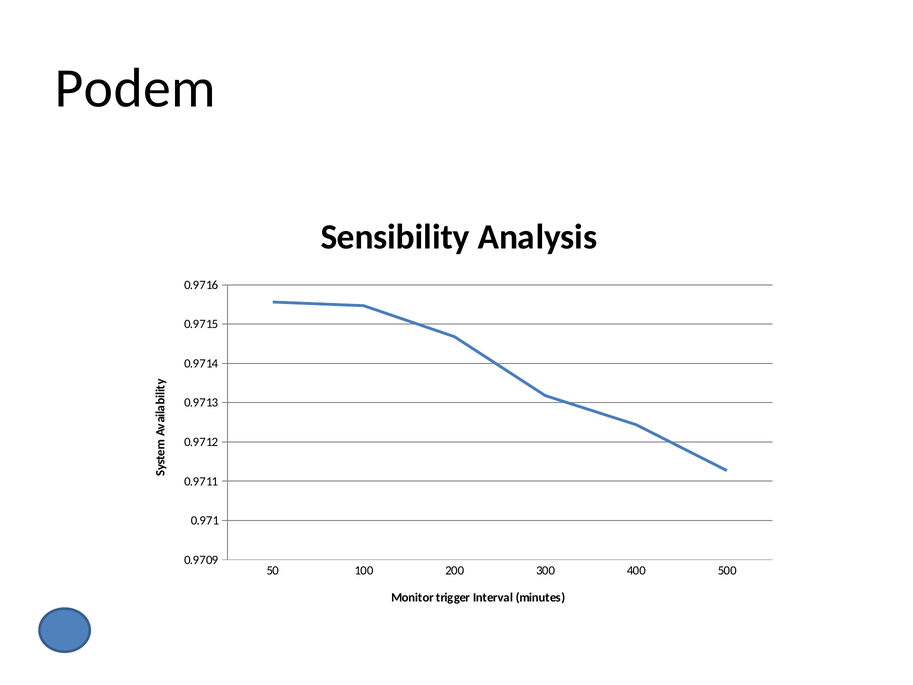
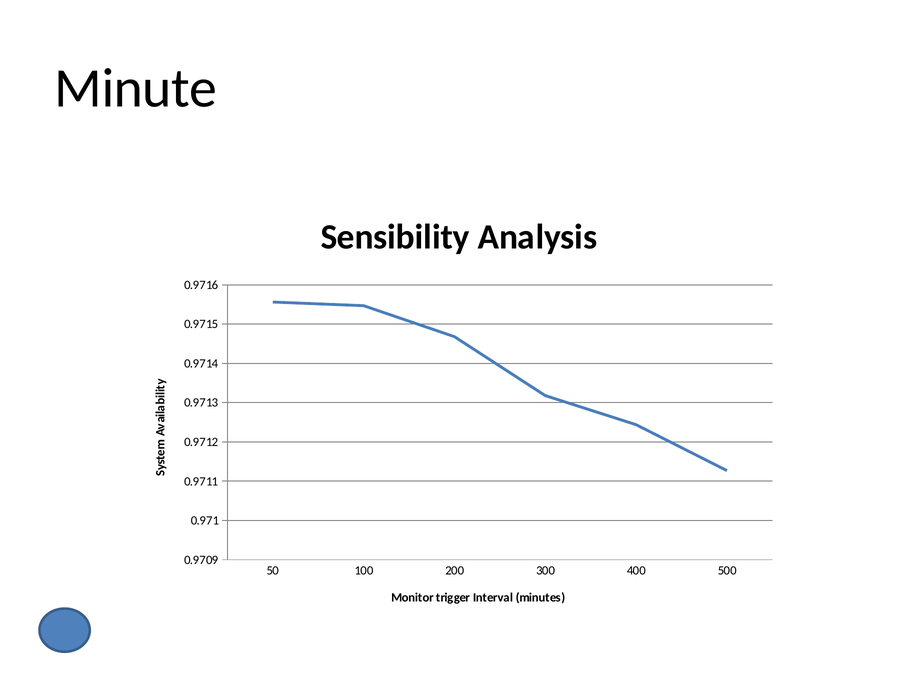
Podem: Podem -> Minute (136, 88)
